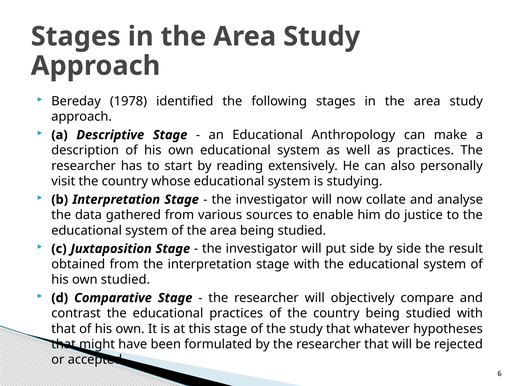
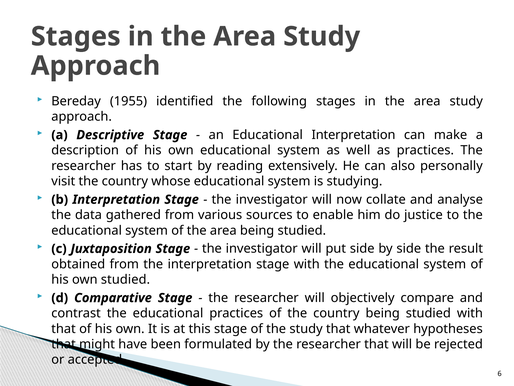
1978: 1978 -> 1955 (128, 101)
Educational Anthropology: Anthropology -> Interpretation (353, 135)
